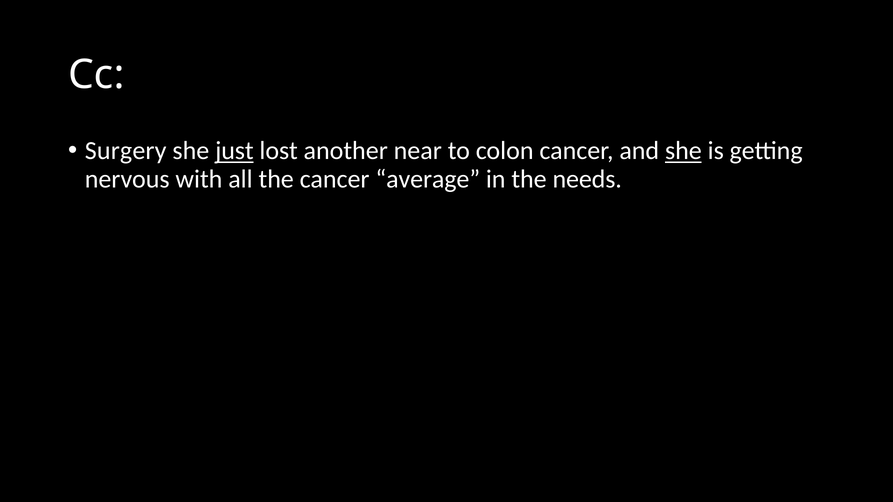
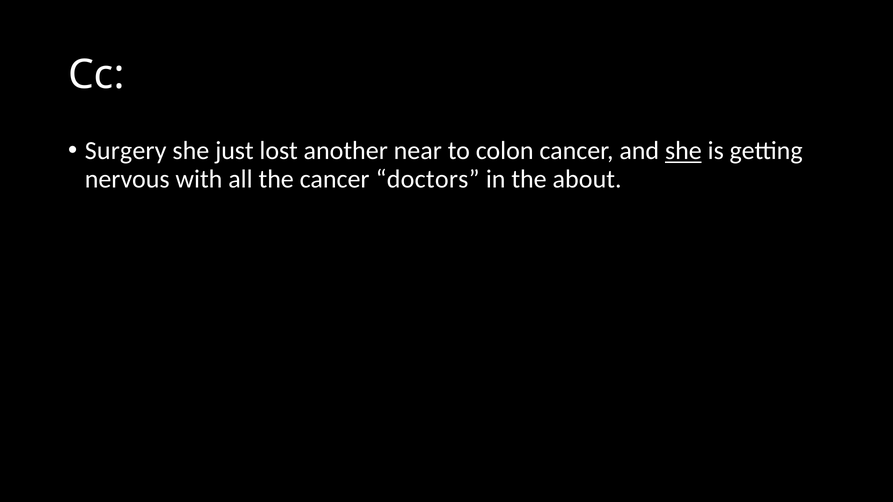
just underline: present -> none (234, 151)
average: average -> doctors (428, 179)
needs: needs -> about (587, 179)
